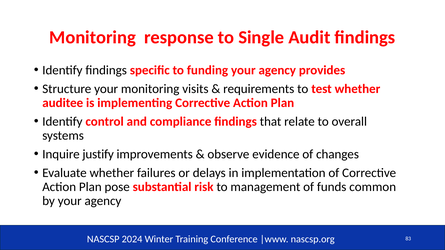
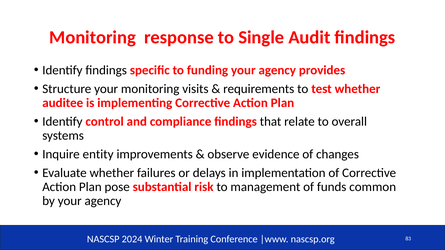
justify: justify -> entity (98, 154)
